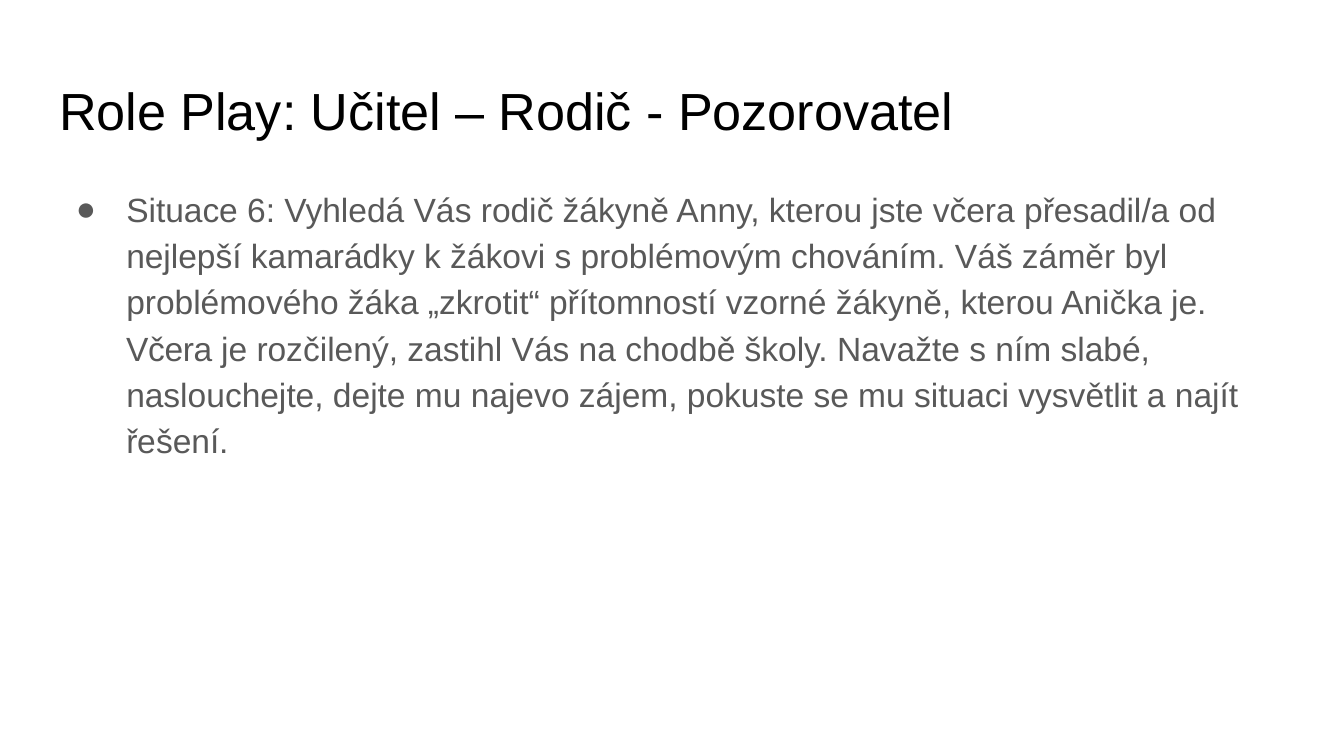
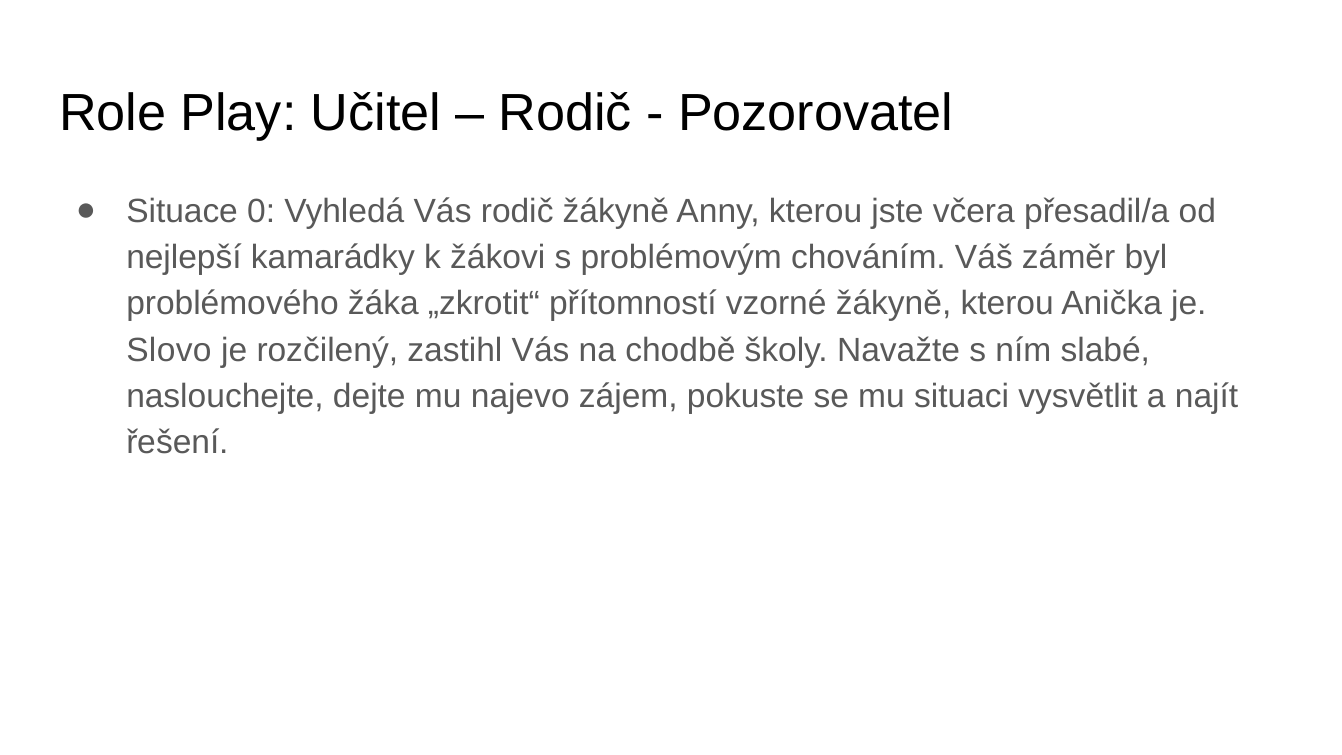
6: 6 -> 0 (261, 211)
Včera: Včera -> Slovo (169, 350)
